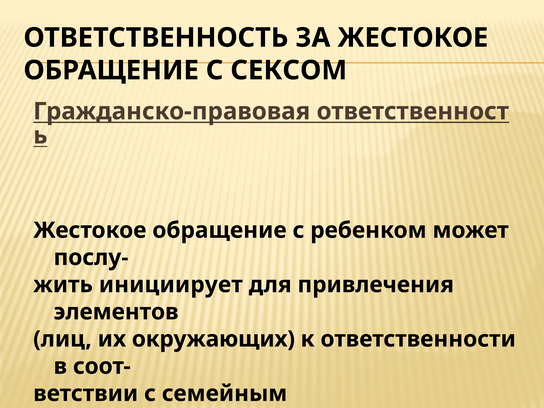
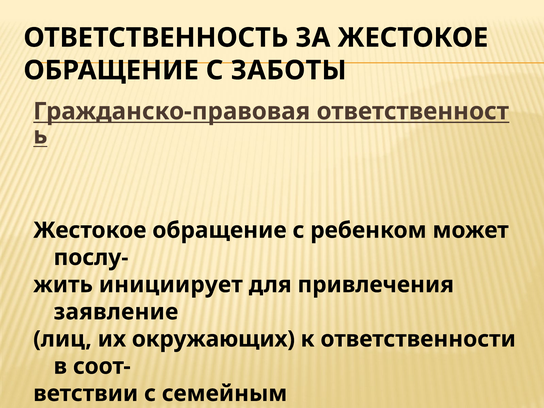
СЕКСОМ: СЕКСОМ -> ЗАБОТЫ (289, 70)
элементов: элементов -> заявление (116, 312)
